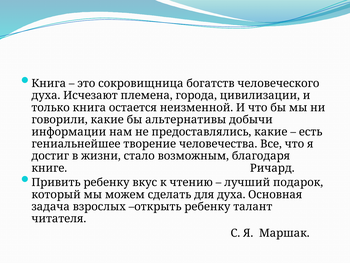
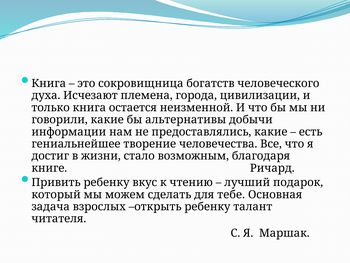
для духа: духа -> тебе (231, 194)
